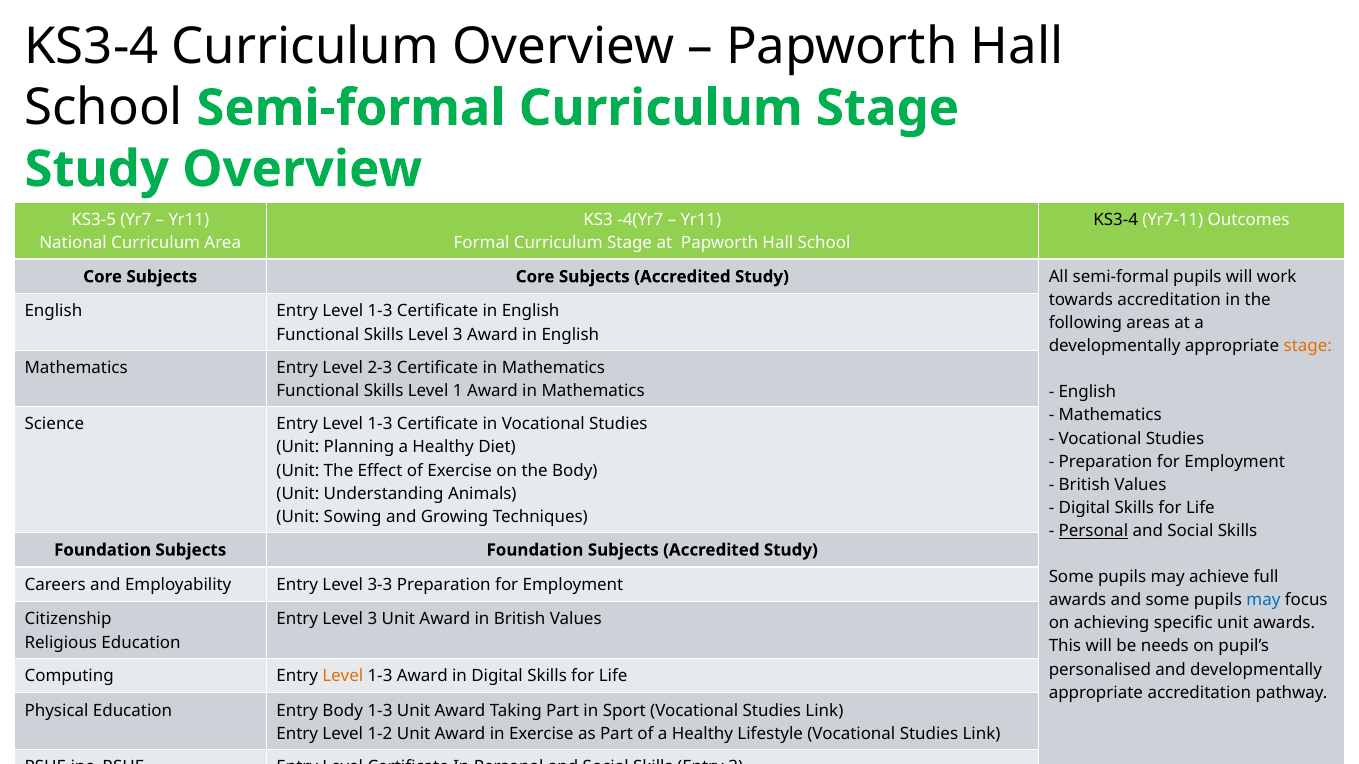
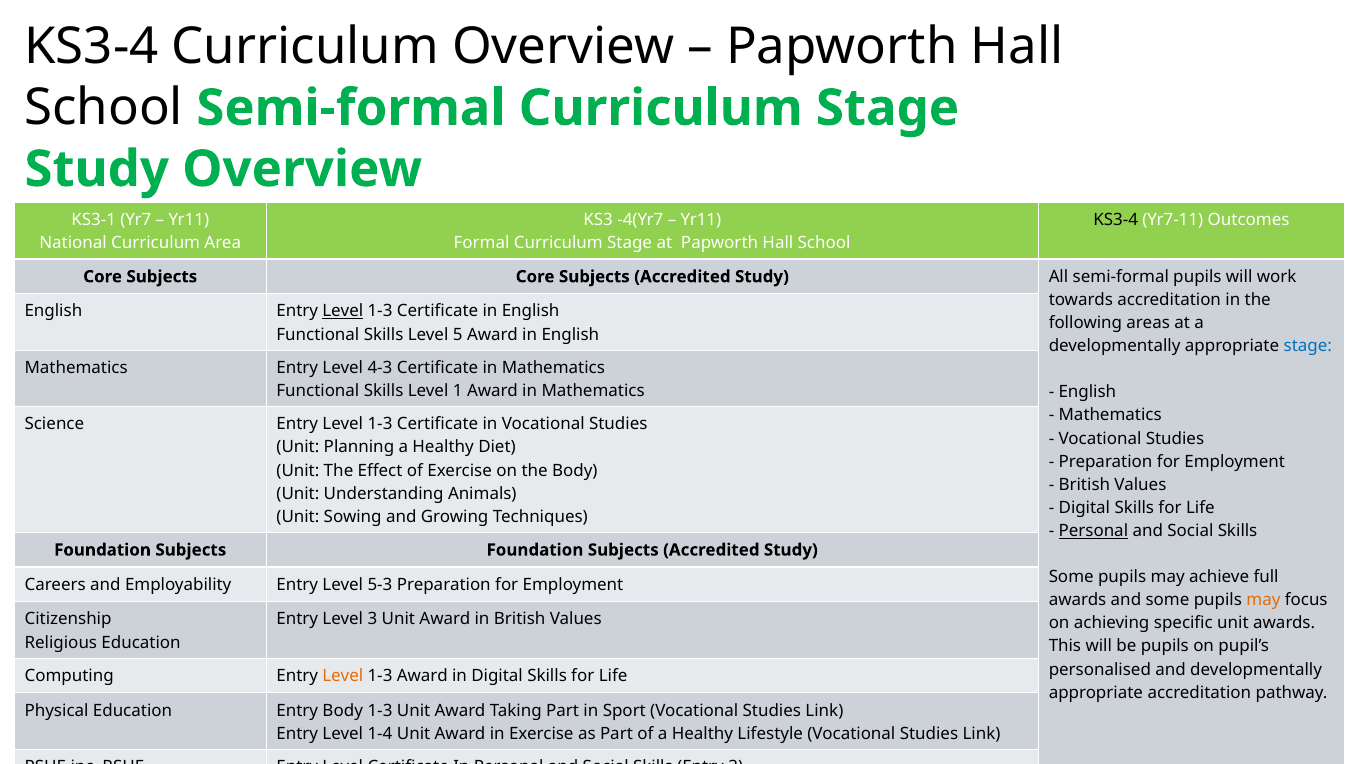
KS3-5: KS3-5 -> KS3-1 (94, 220)
Level underline: none -> present (343, 312)
Skills Level 3: 3 -> 5 (458, 335)
stage colour: orange -> blue (1308, 346)
2-3: 2-3 -> 4-3 (380, 368)
3-3: 3-3 -> 5-3 (380, 585)
may colour: blue -> orange (1263, 600)
be needs: needs -> pupils (1165, 647)
1-2: 1-2 -> 1-4 (380, 734)
